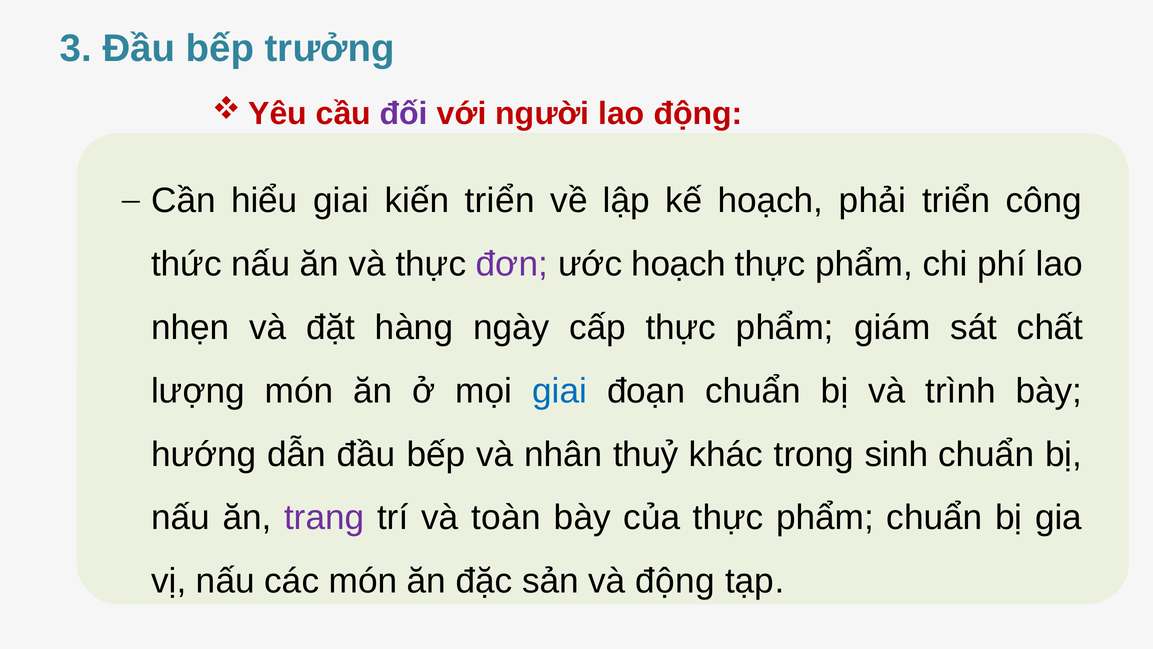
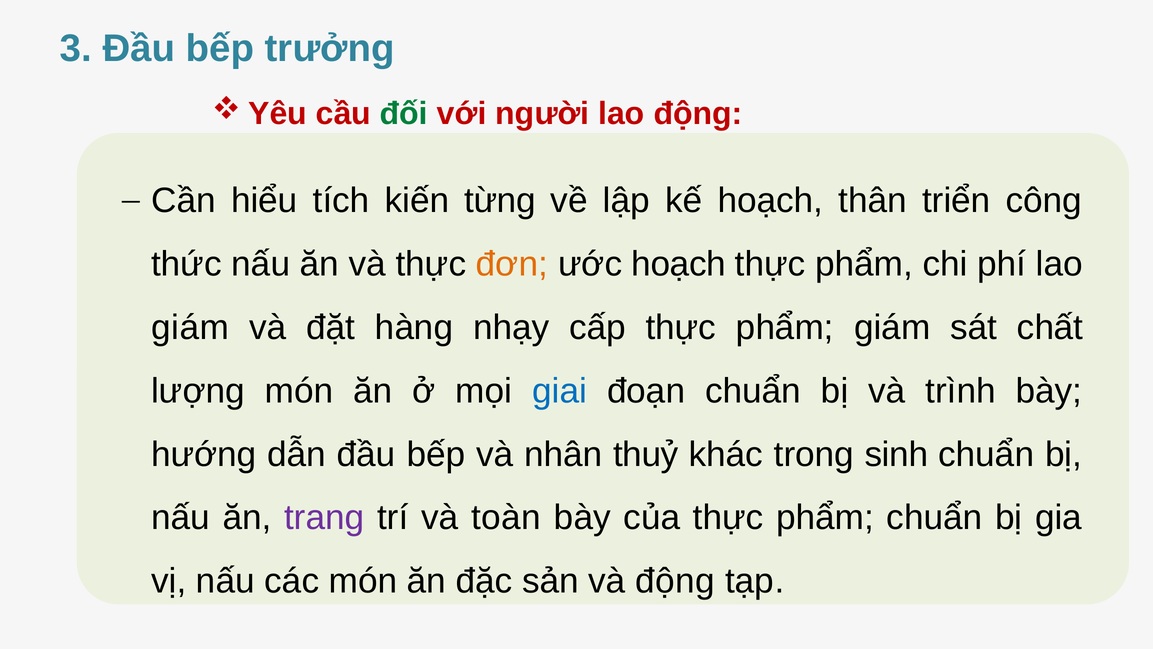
đối colour: purple -> green (404, 114)
hiểu giai: giai -> tích (341, 201)
kiến triển: triển -> từng (500, 201)
phải: phải -> thân (873, 201)
đơn colour: purple -> orange (512, 264)
nhẹn: nhẹn -> giám (190, 327)
ngày: ngày -> nhạy (511, 327)
